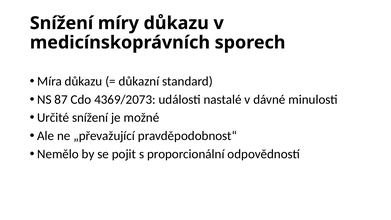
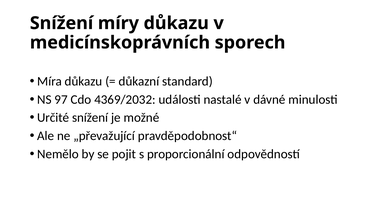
87: 87 -> 97 (61, 99)
4369/2073: 4369/2073 -> 4369/2032 (125, 99)
